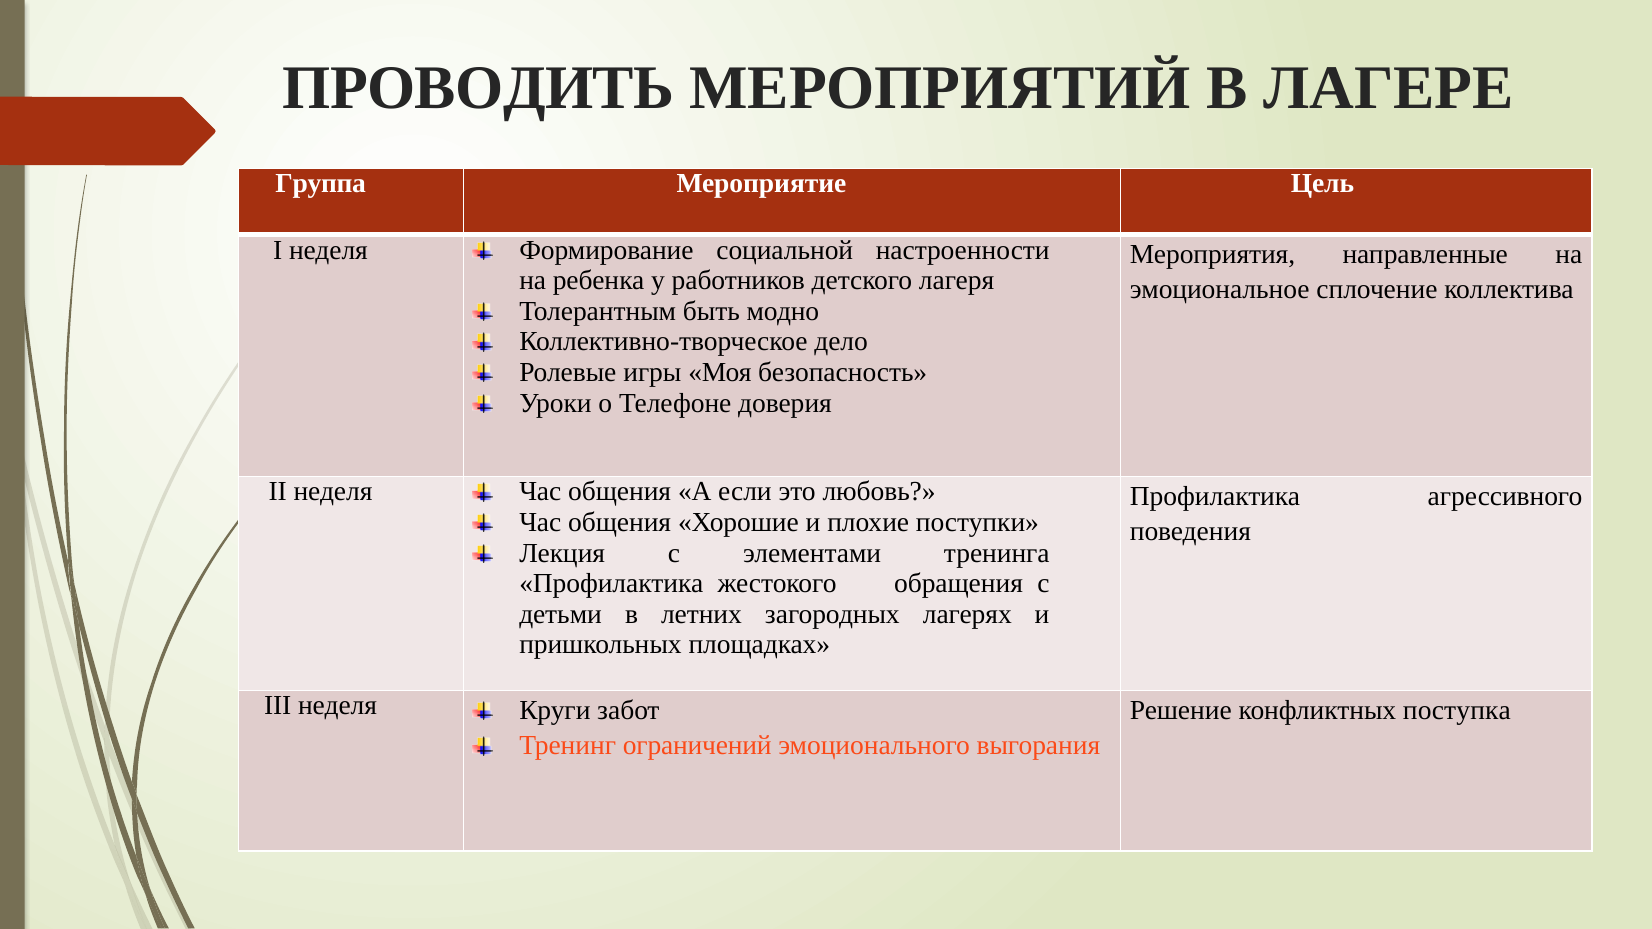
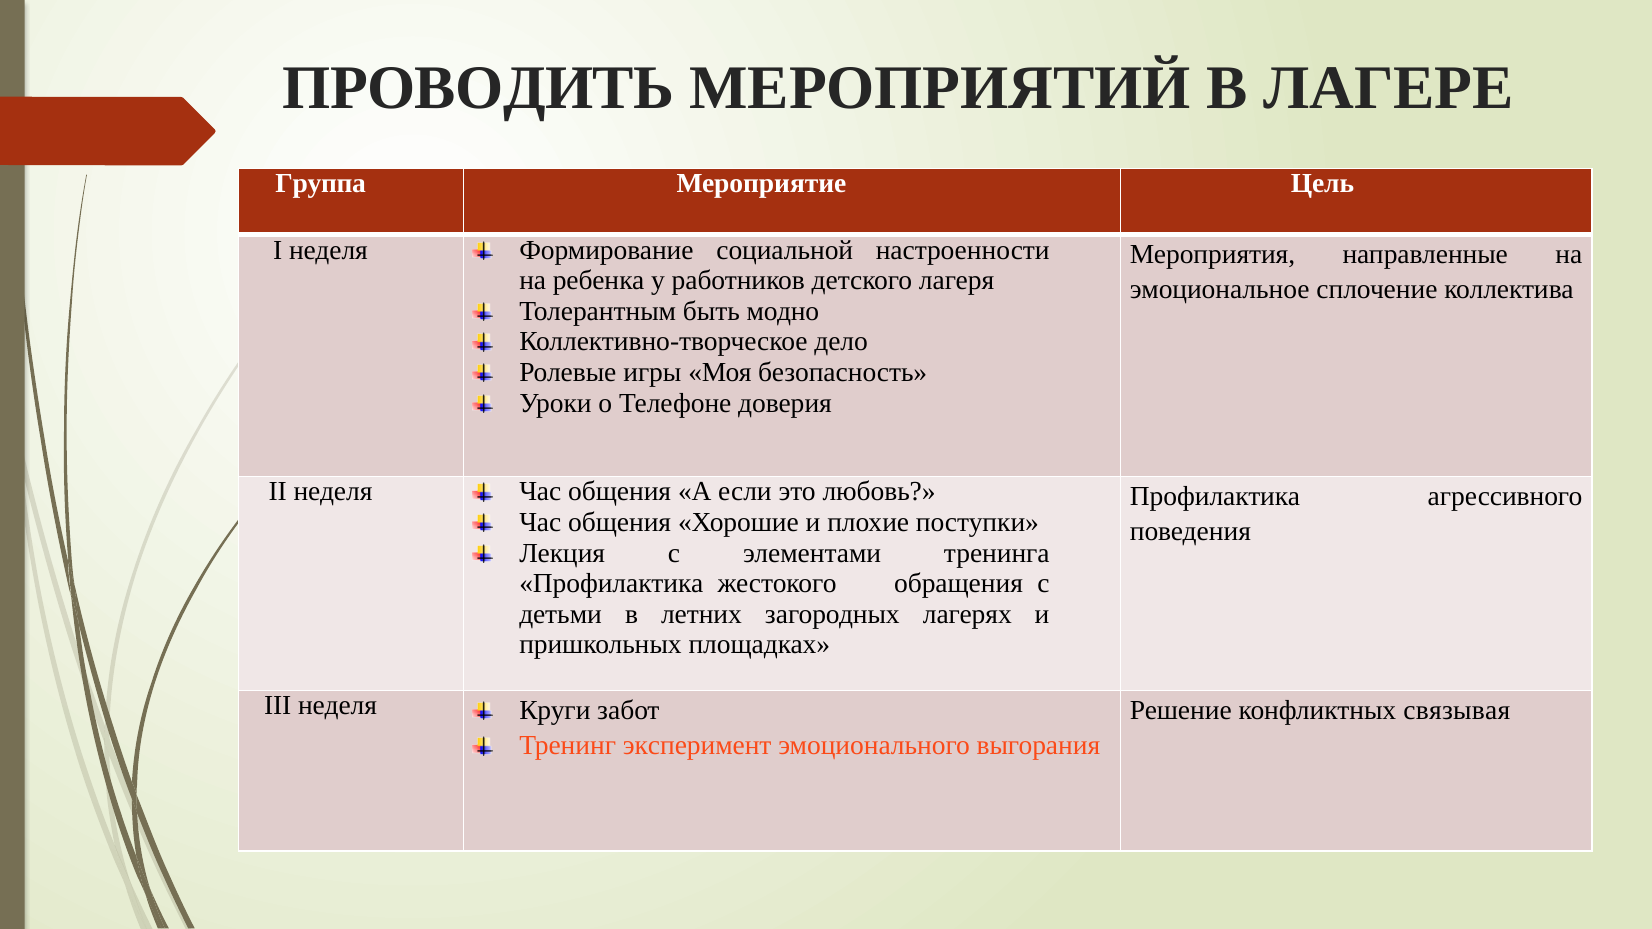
поступка: поступка -> связывая (1457, 711)
ограничений: ограничений -> эксперимент (697, 746)
